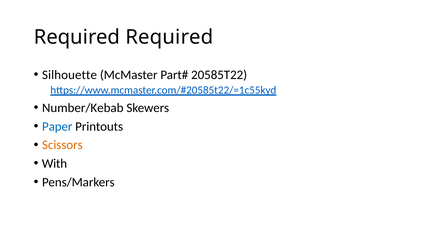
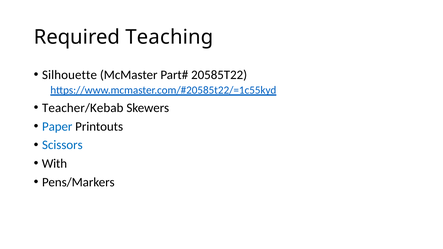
Required Required: Required -> Teaching (169, 37)
Number/Kebab: Number/Kebab -> Teacher/Kebab (83, 108)
Scissors colour: orange -> blue (62, 145)
